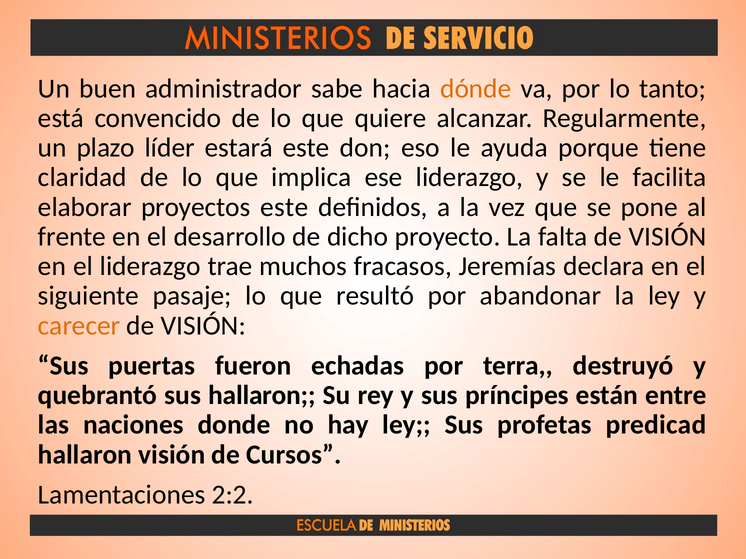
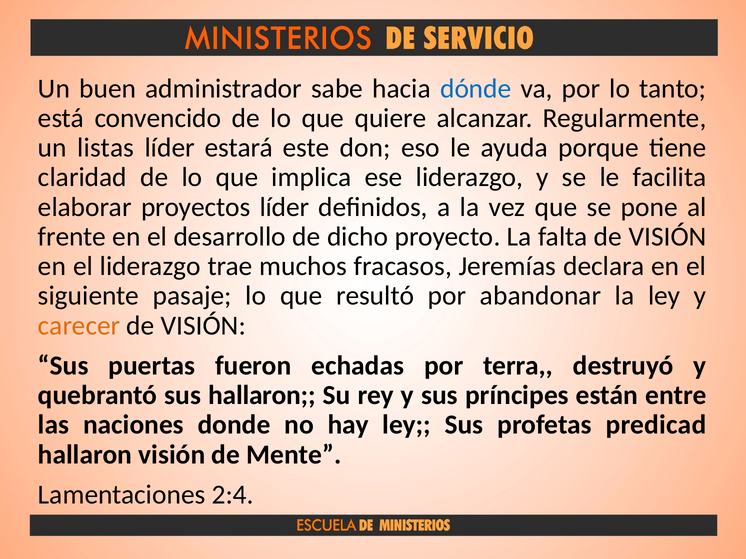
dónde colour: orange -> blue (476, 89)
plazo: plazo -> listas (106, 148)
proyectos este: este -> líder (285, 207)
Cursos: Cursos -> Mente (294, 455)
2:2: 2:2 -> 2:4 (233, 495)
